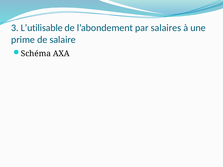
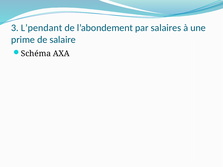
L’utilisable: L’utilisable -> L’pendant (42, 28)
